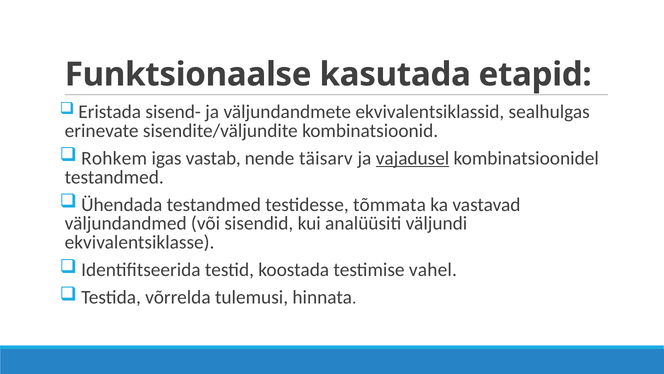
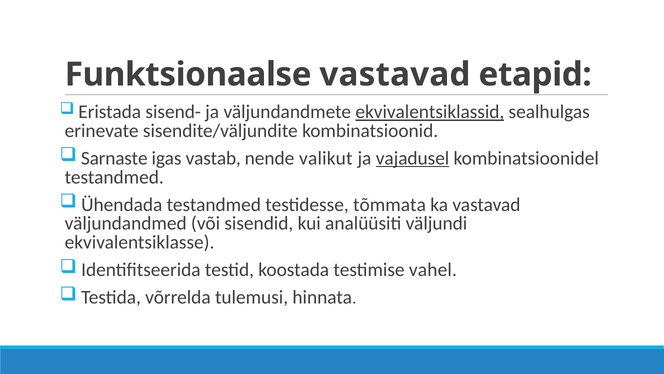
Funktsionaalse kasutada: kasutada -> vastavad (395, 74)
ekvivalentsiklassid underline: none -> present (430, 112)
Rohkem: Rohkem -> Sarnaste (114, 158)
täisarv: täisarv -> valikut (326, 158)
